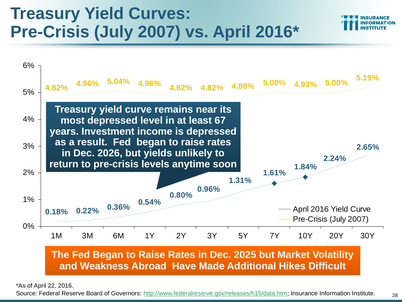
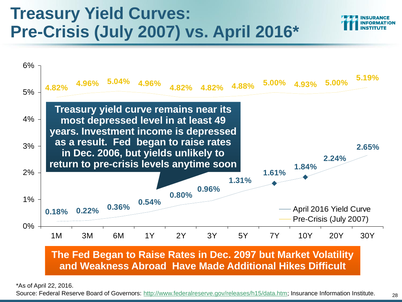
67: 67 -> 49 (220, 120)
2026: 2026 -> 2006 (110, 153)
2025: 2025 -> 2097 (245, 254)
